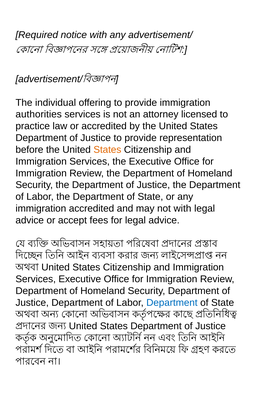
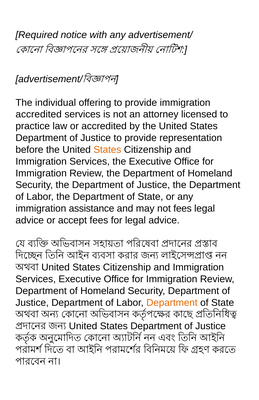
authorities: authorities -> accredited (39, 114)
immigration accredited: accredited -> assistance (92, 209)
not with: with -> fees (183, 209)
Department colour: blue -> orange (172, 303)
